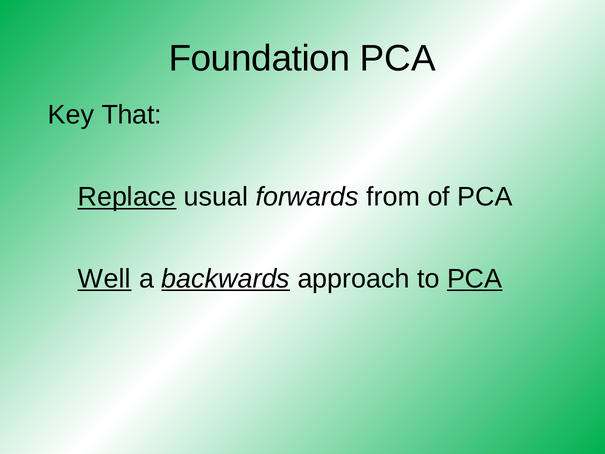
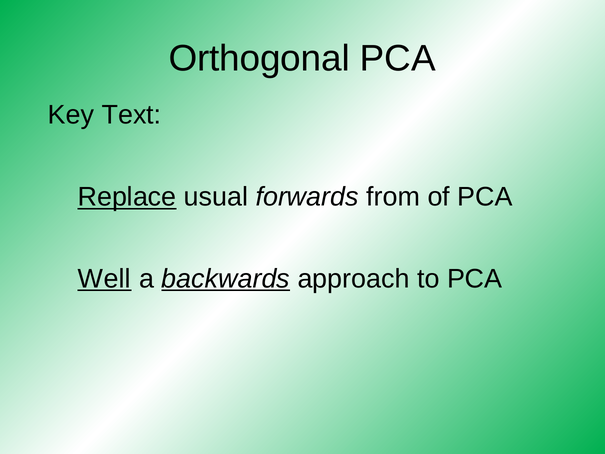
Foundation: Foundation -> Orthogonal (259, 59)
That: That -> Text (132, 115)
PCA underline: present -> none (475, 279)
